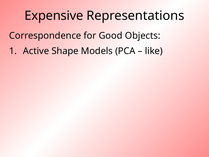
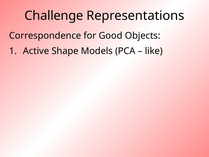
Expensive: Expensive -> Challenge (54, 16)
